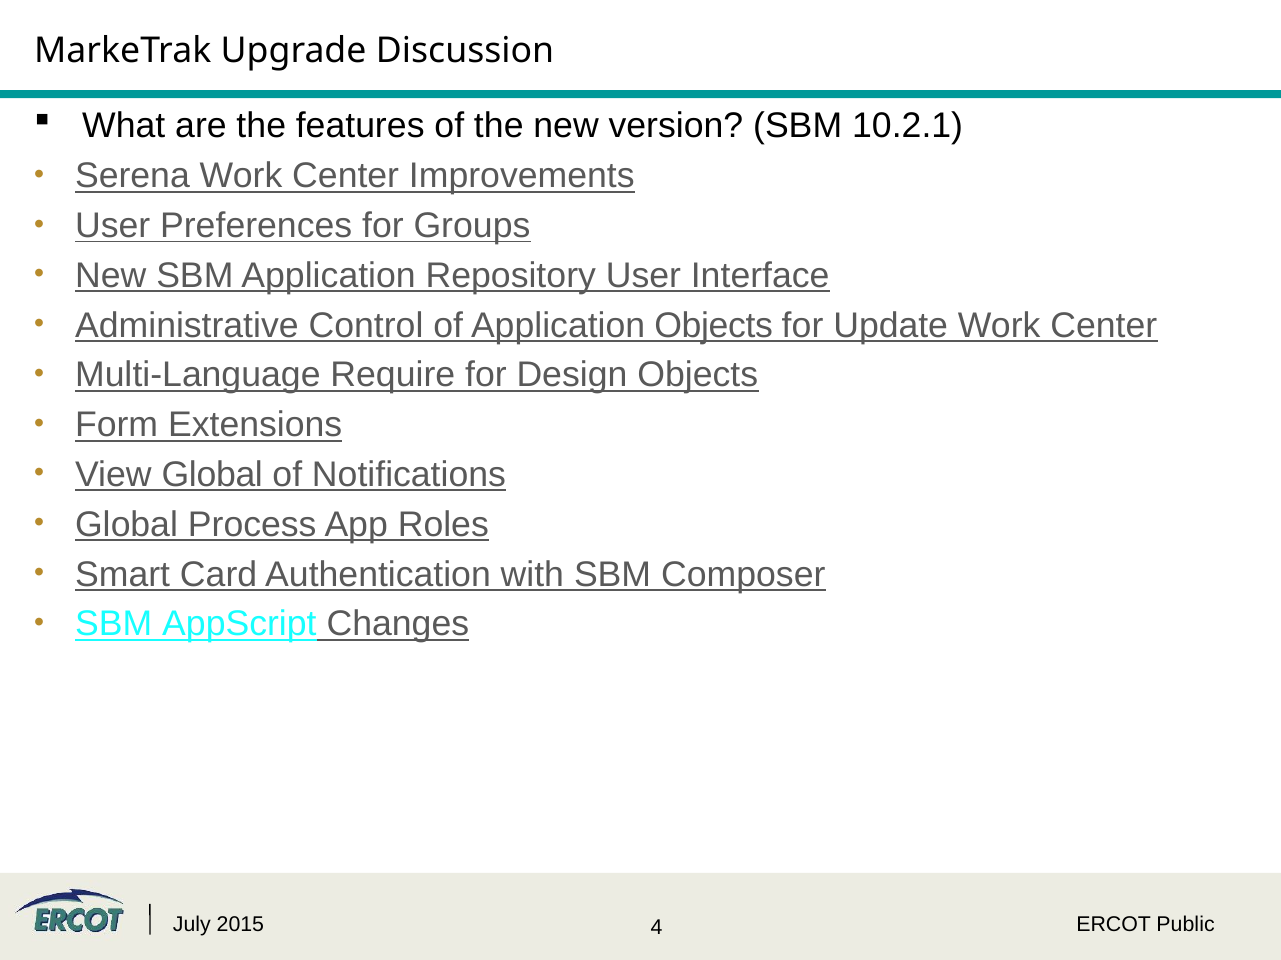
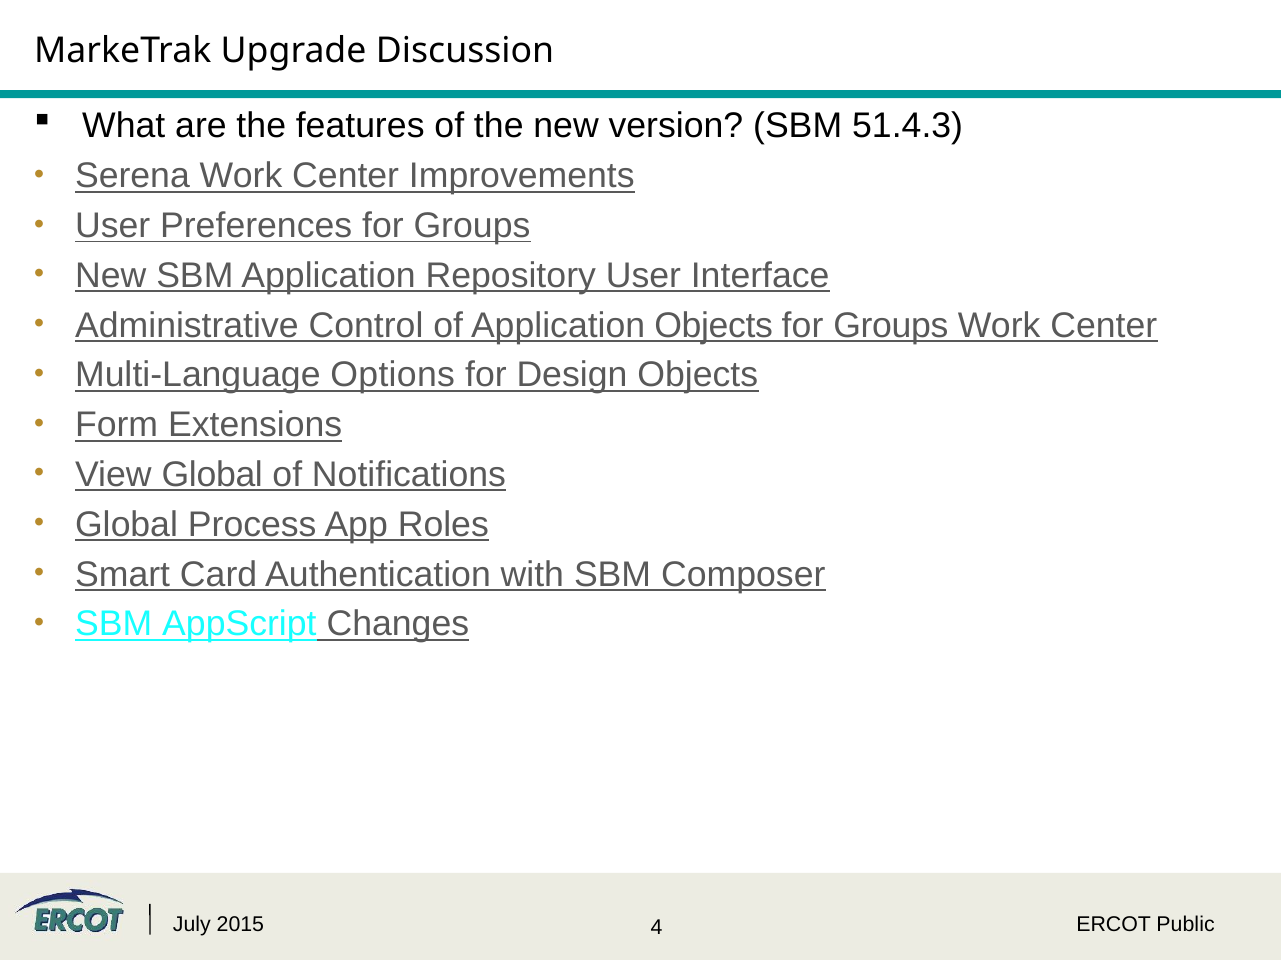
10.2.1: 10.2.1 -> 51.4.3 (908, 126)
Update: Update -> Groups (891, 326)
Require: Require -> Options (393, 375)
